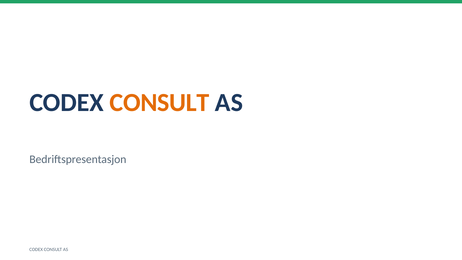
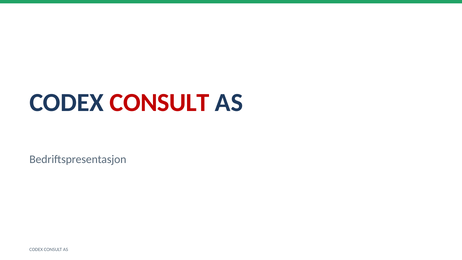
CONSULT colour: orange -> red (160, 102)
